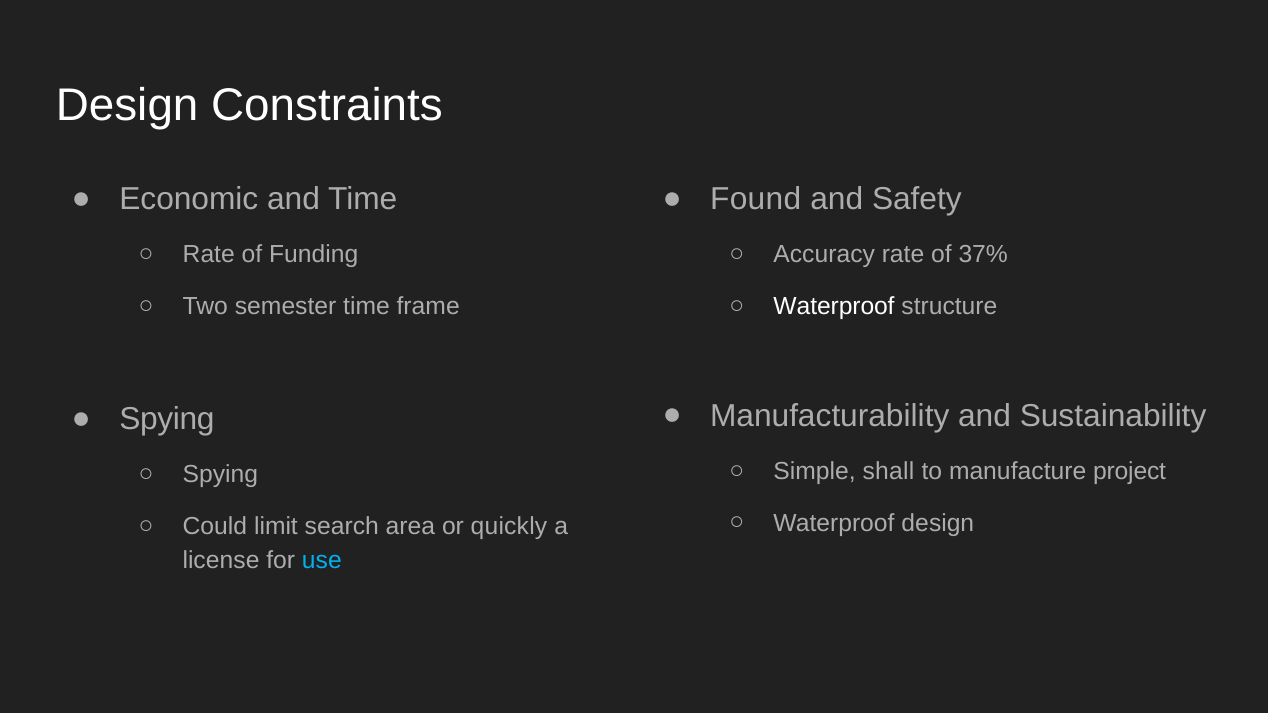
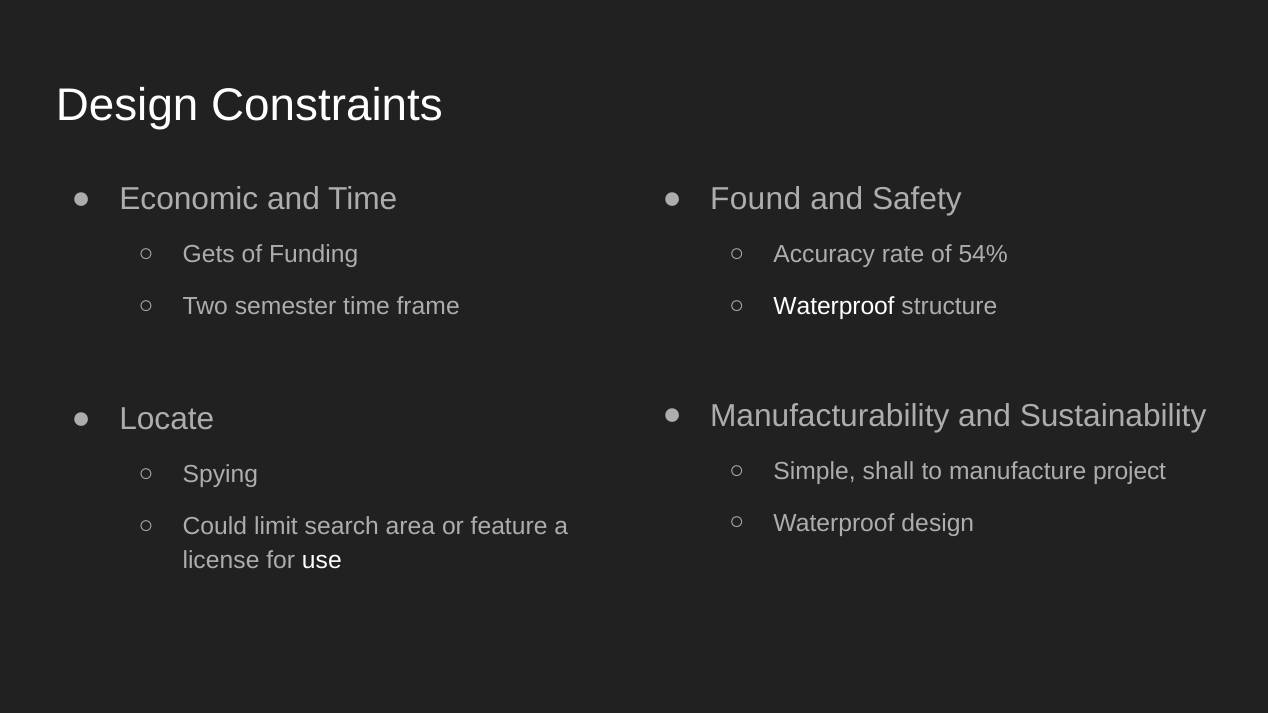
Rate: Rate -> Gets (209, 255)
37%: 37% -> 54% (983, 255)
Spying: Spying -> Locate (167, 419)
quickly: quickly -> feature (509, 527)
use colour: light blue -> white (322, 561)
